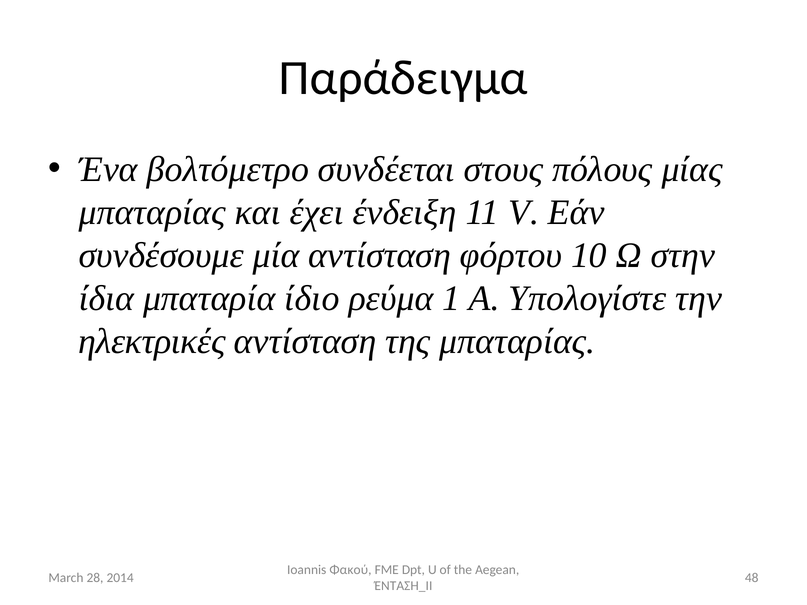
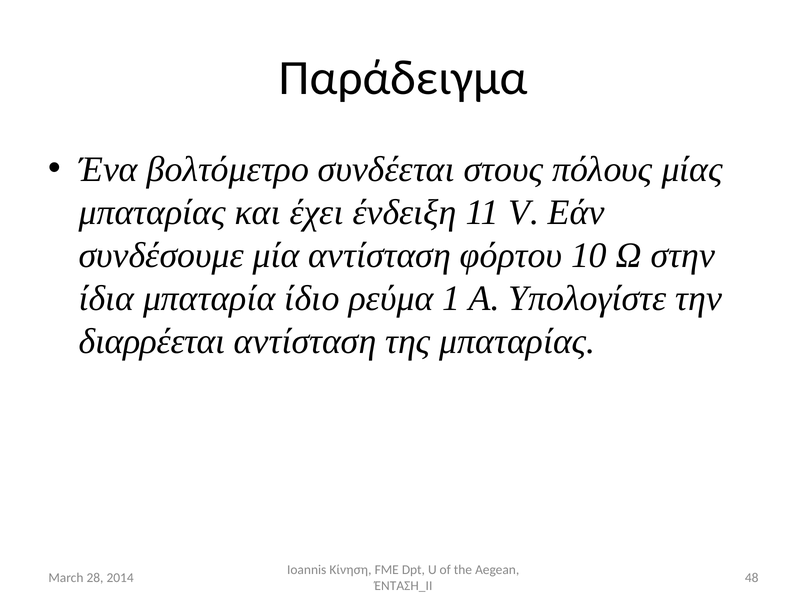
ηλεκτρικές: ηλεκτρικές -> διαρρέεται (152, 341)
Φακού: Φακού -> Κίνηση (350, 570)
